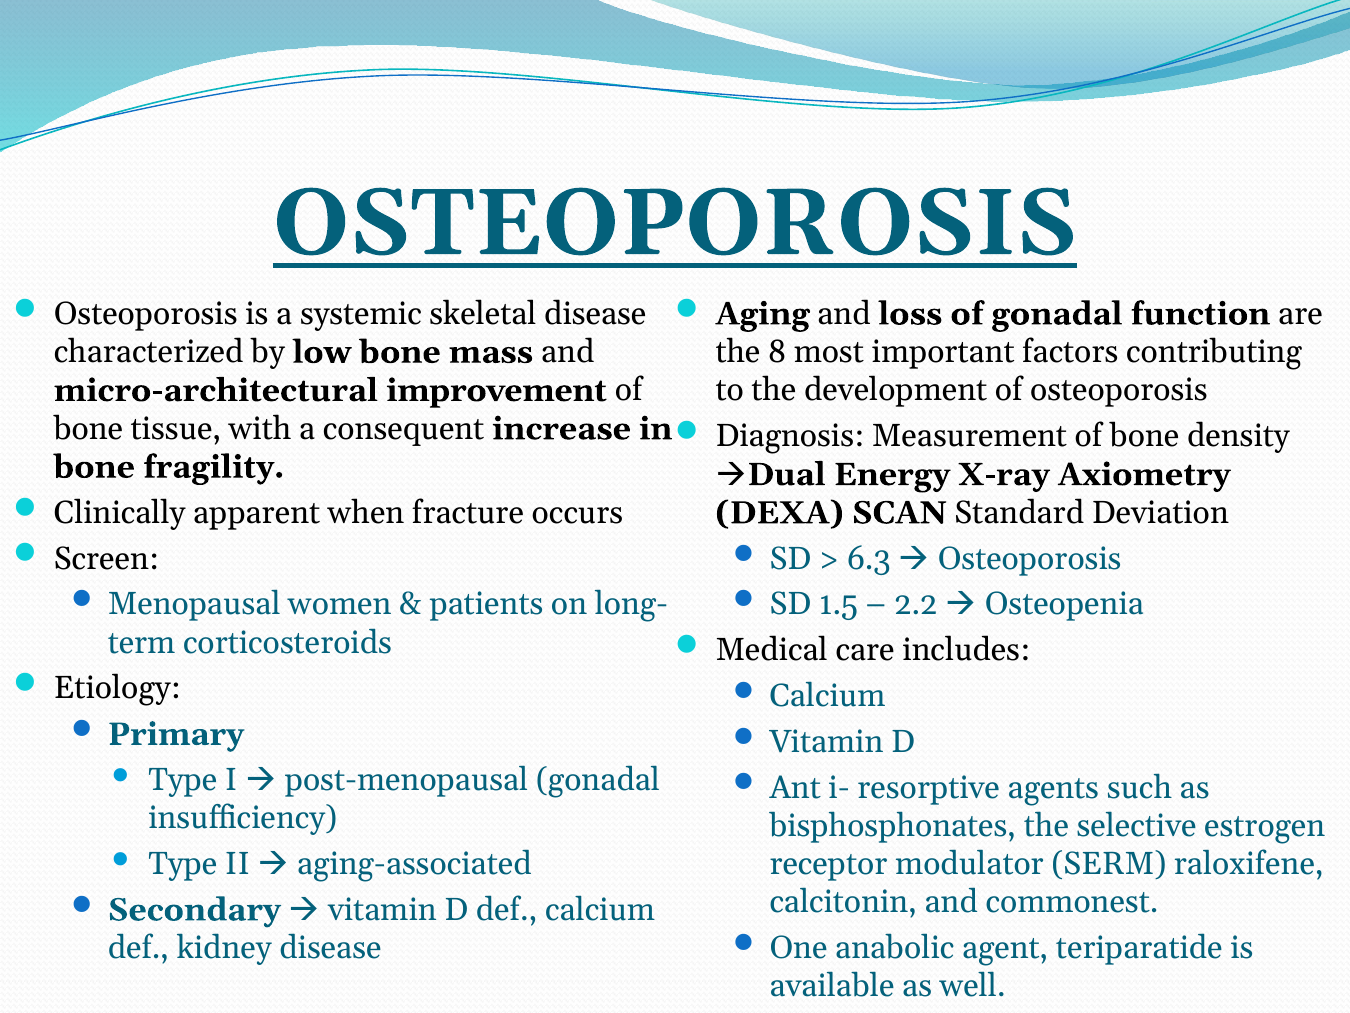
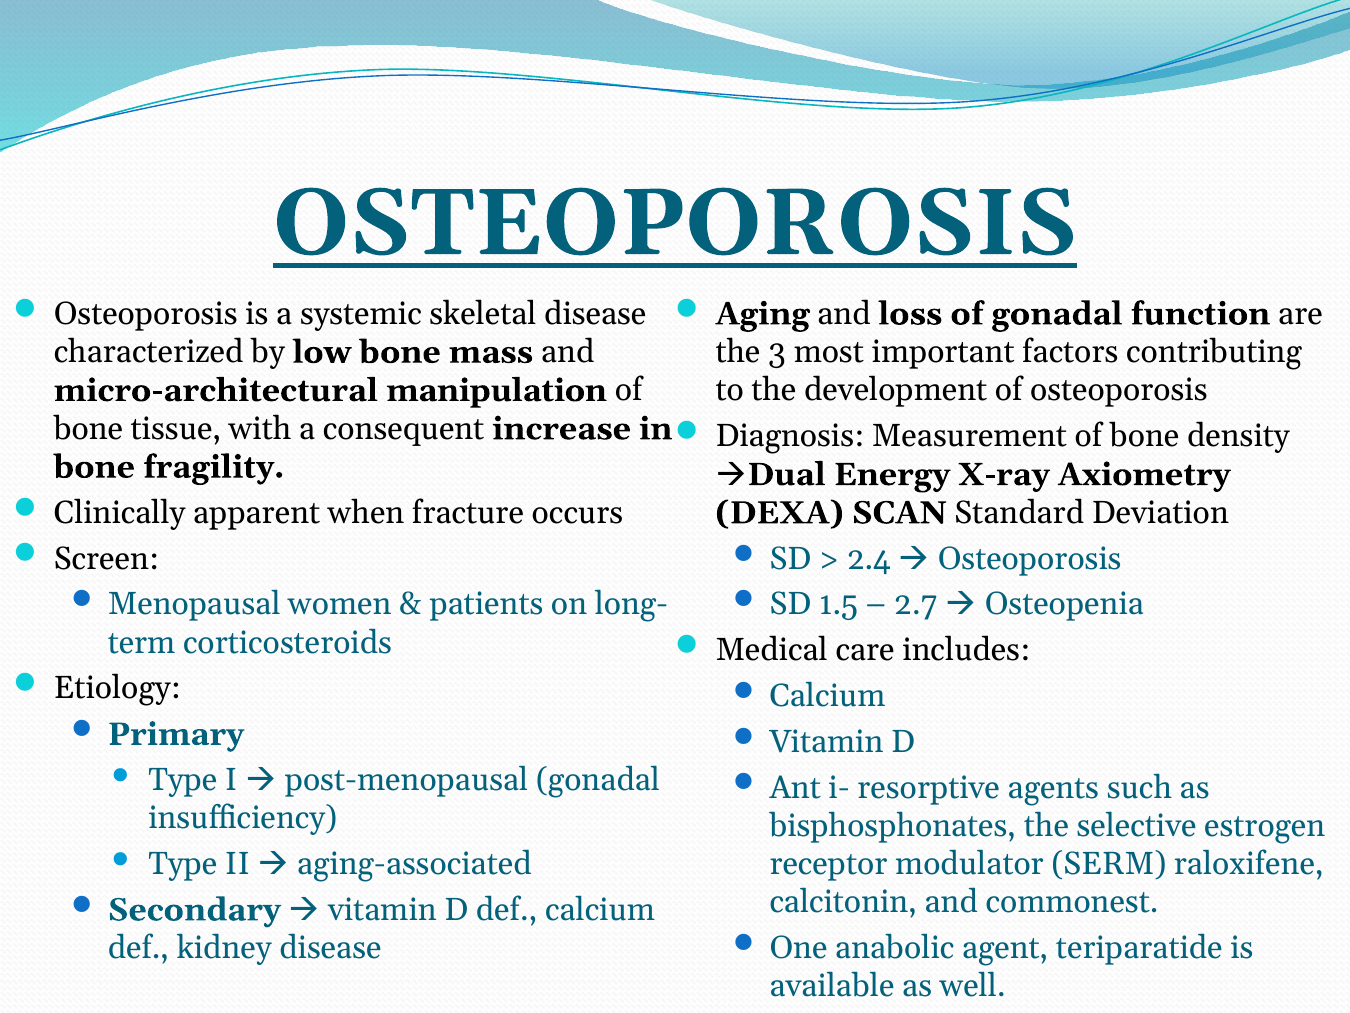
8: 8 -> 3 (777, 352)
improvement: improvement -> manipulation (497, 390)
6.3: 6.3 -> 2.4 (869, 558)
2.2: 2.2 -> 2.7 (916, 604)
